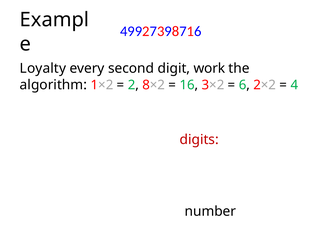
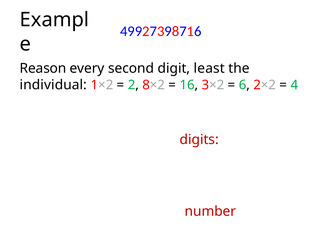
Loyalty: Loyalty -> Reason (43, 68)
work: work -> least (209, 68)
algorithm: algorithm -> individual (53, 85)
number colour: black -> red (210, 211)
